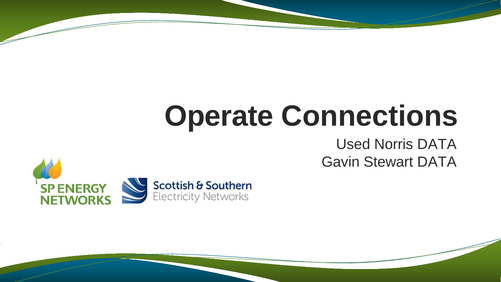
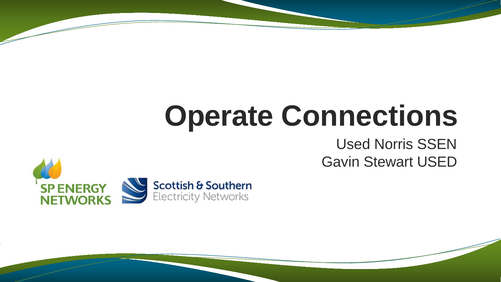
Norris DATA: DATA -> SSEN (437, 144)
Stewart DATA: DATA -> USED (437, 162)
